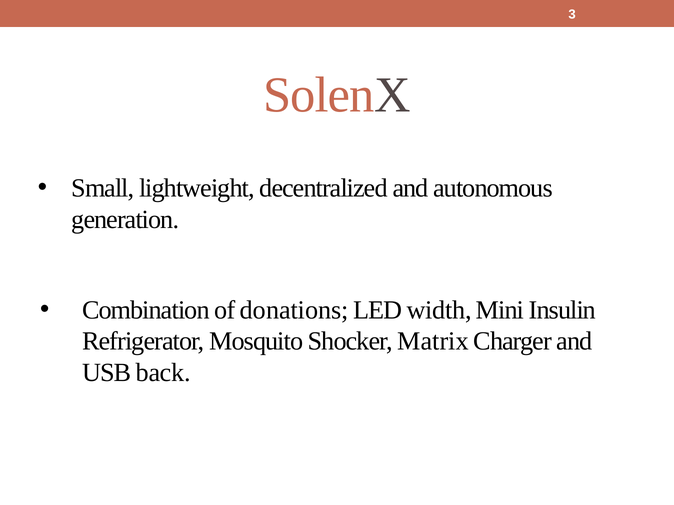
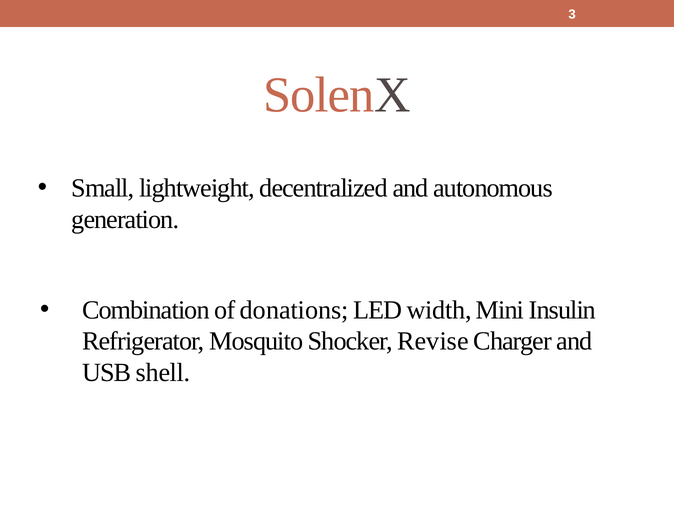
Matrix: Matrix -> Revise (433, 342)
back: back -> shell (163, 373)
